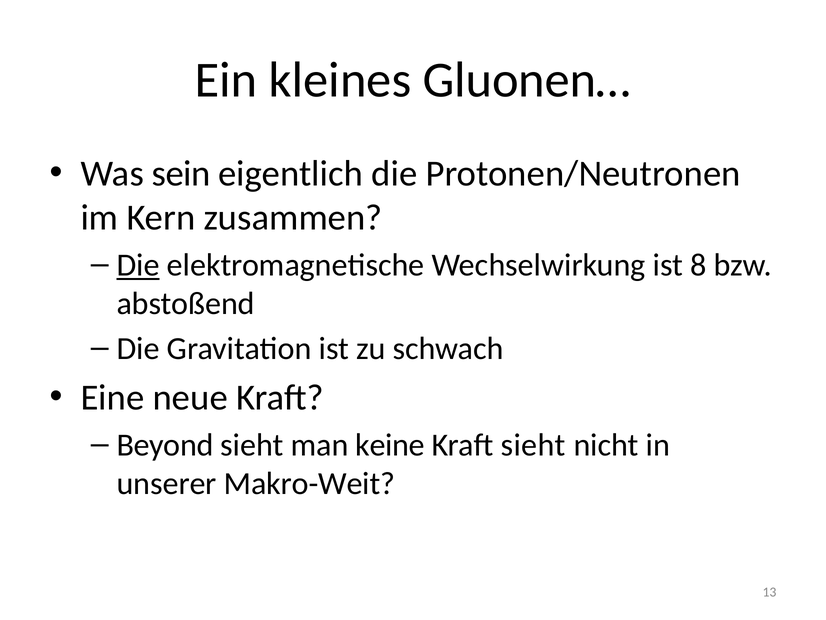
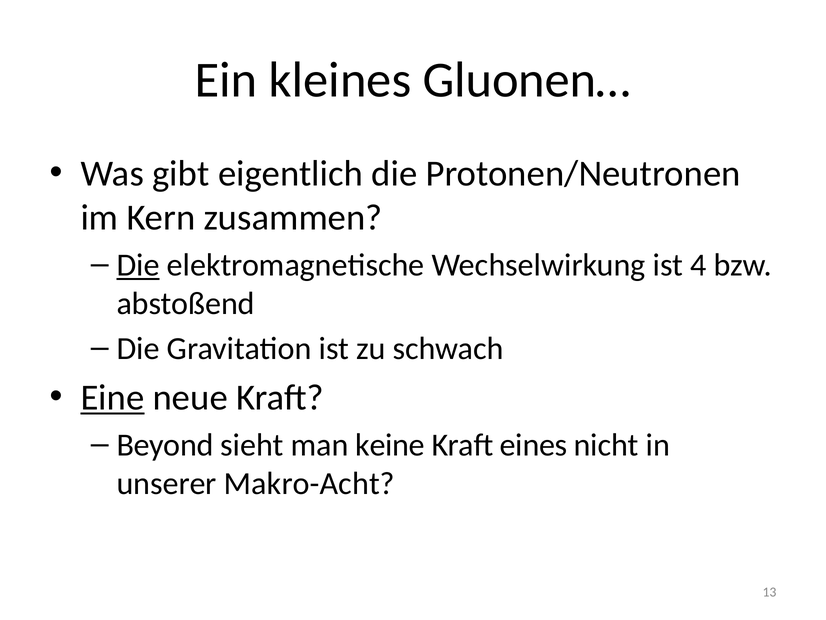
sein: sein -> gibt (181, 173)
8: 8 -> 4 (699, 265)
Eine underline: none -> present (112, 397)
Kraft sieht: sieht -> eines (534, 445)
Makro-Weit: Makro-Weit -> Makro-Acht (309, 483)
